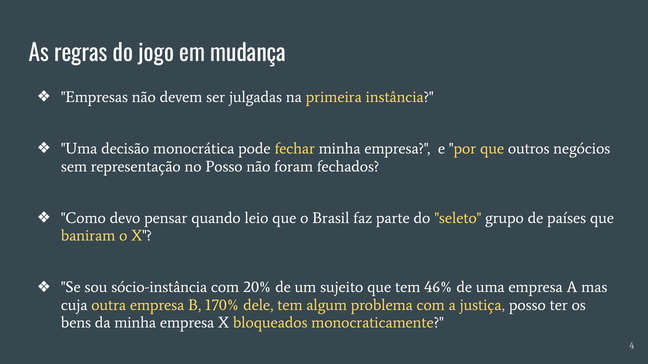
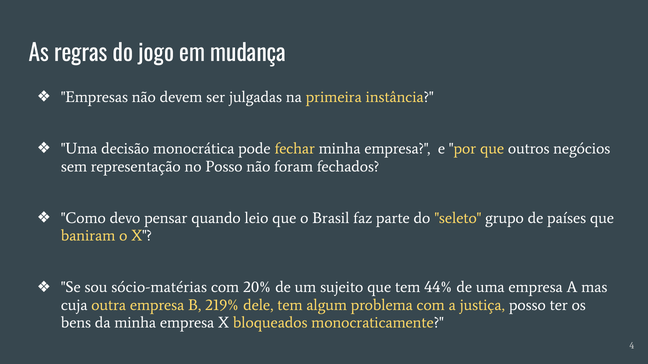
sócio-instância: sócio-instância -> sócio-matérias (159, 288)
46%: 46% -> 44% (438, 288)
170%: 170% -> 219% (222, 305)
